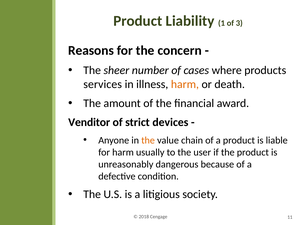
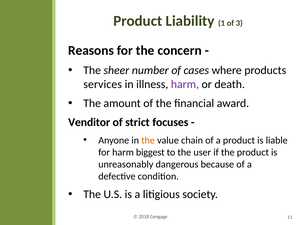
harm colour: orange -> purple (185, 85)
devices: devices -> focuses (170, 123)
usually: usually -> biggest (150, 153)
